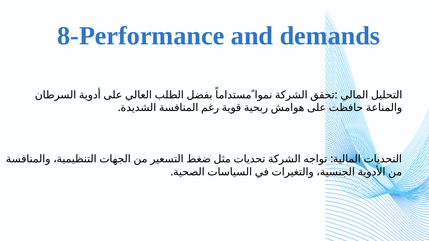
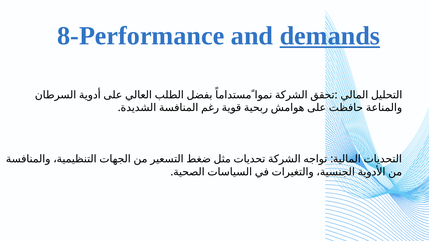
demands underline: none -> present (330, 36)
